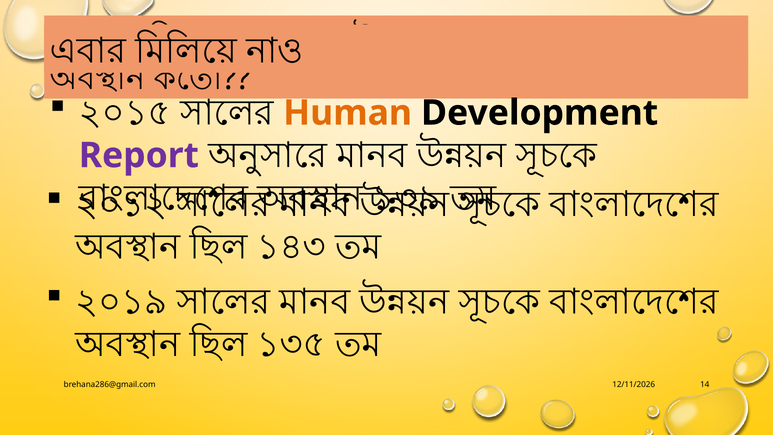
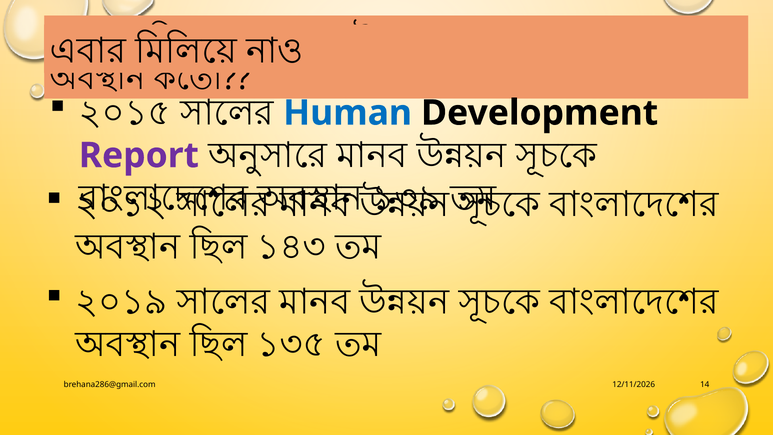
Human colour: orange -> blue (347, 113)
